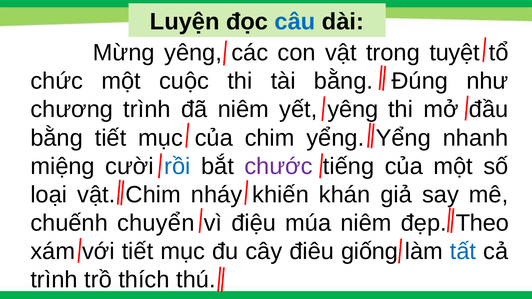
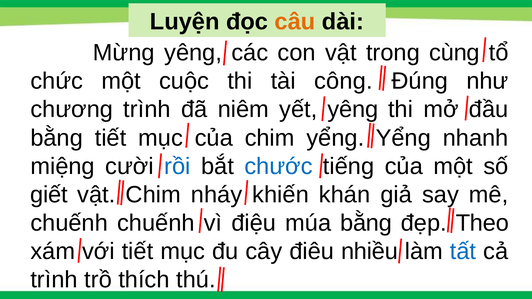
câu colour: blue -> orange (295, 22)
tuyệt: tuyệt -> cùng (455, 53)
tài bằng: bằng -> công (343, 81)
chước colour: purple -> blue (278, 166)
loại: loại -> giết (49, 195)
chuếnh chuyển: chuyển -> chuếnh (156, 223)
múa niêm: niêm -> bằng (366, 223)
giống: giống -> nhiều (370, 252)
